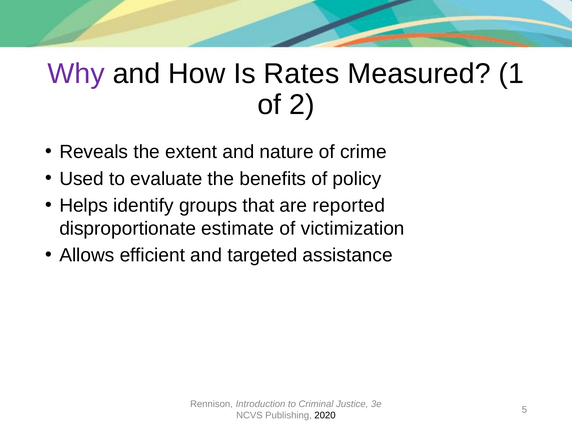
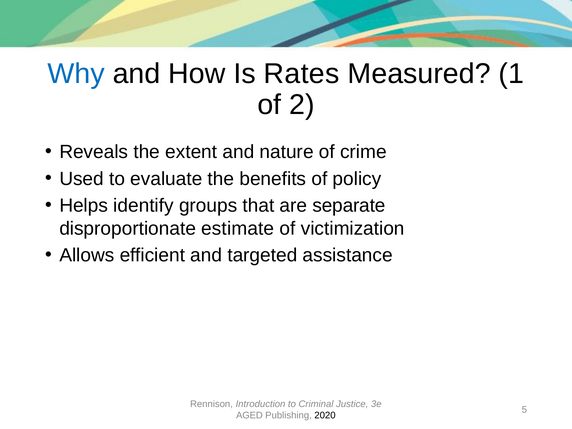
Why colour: purple -> blue (76, 74)
reported: reported -> separate (349, 206)
NCVS: NCVS -> AGED (249, 415)
